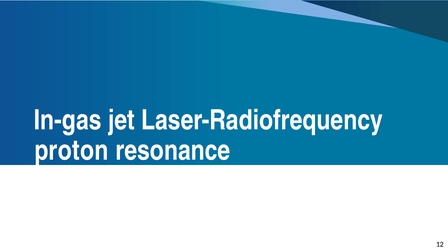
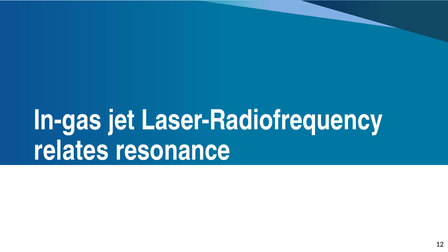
proton: proton -> relates (71, 151)
